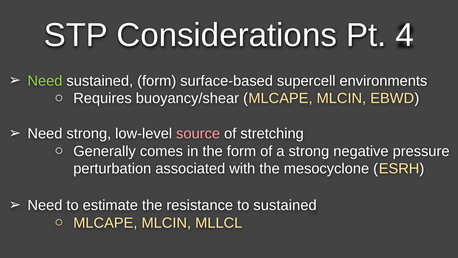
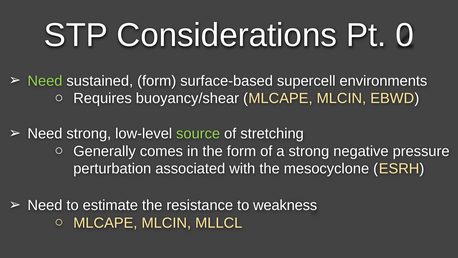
4: 4 -> 0 (405, 35)
source colour: pink -> light green (198, 133)
to sustained: sustained -> weakness (285, 205)
